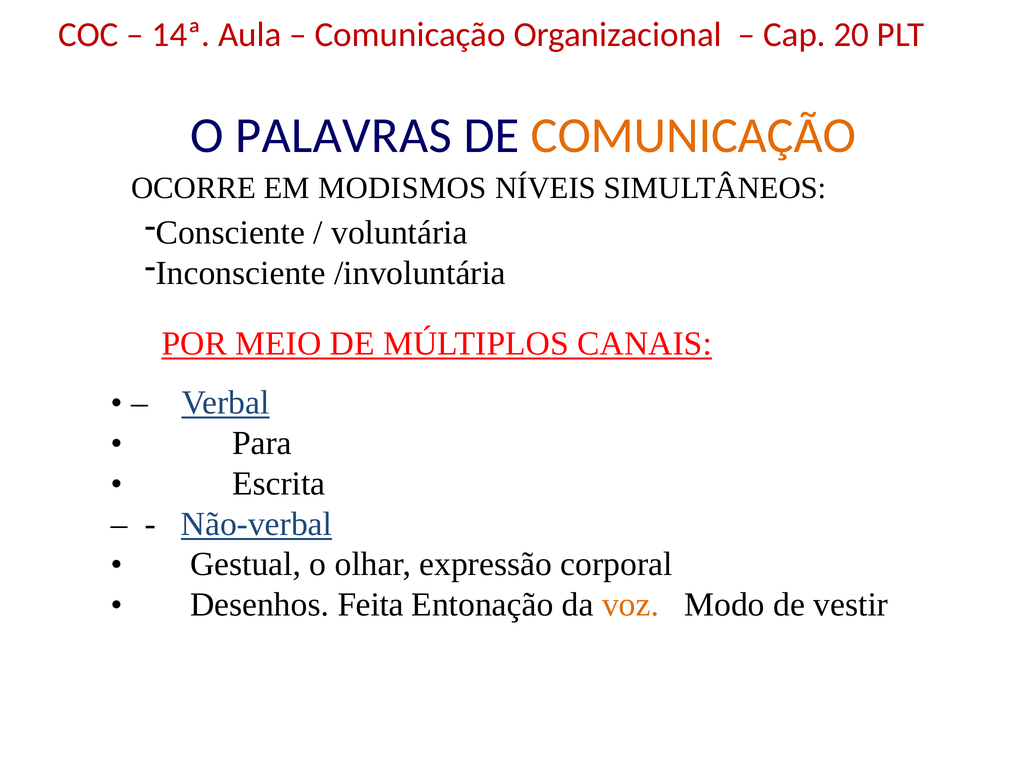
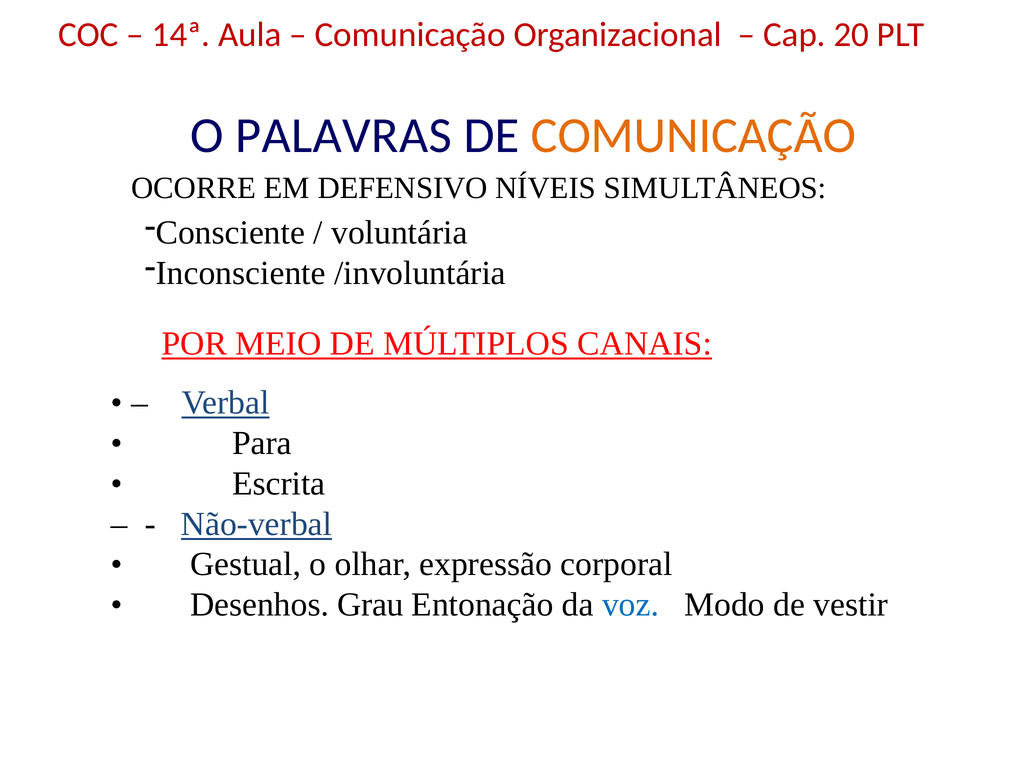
MODISMOS: MODISMOS -> DEFENSIVO (403, 188)
Feita: Feita -> Grau (370, 604)
voz colour: orange -> blue (631, 604)
